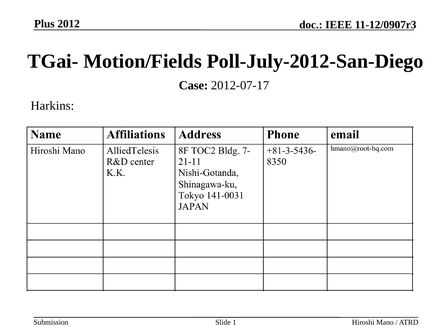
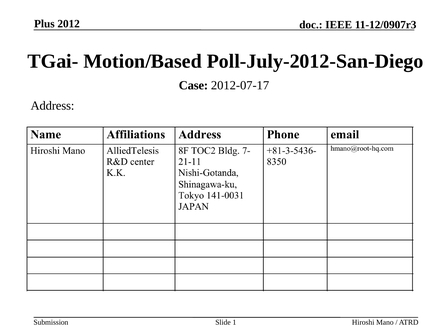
Motion/Fields: Motion/Fields -> Motion/Based (143, 61)
Harkins: Harkins -> Address (52, 106)
